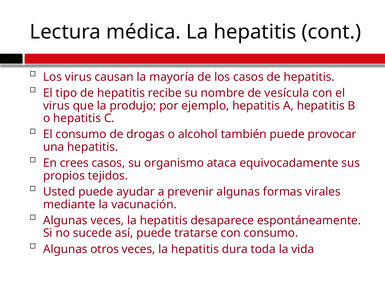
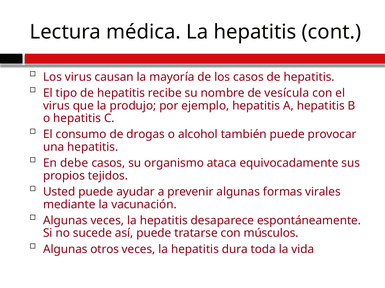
crees: crees -> debe (74, 163)
con consumo: consumo -> músculos (271, 234)
